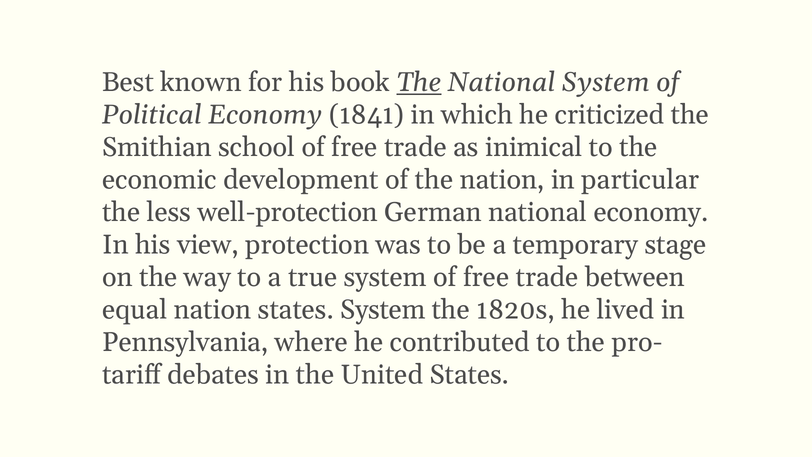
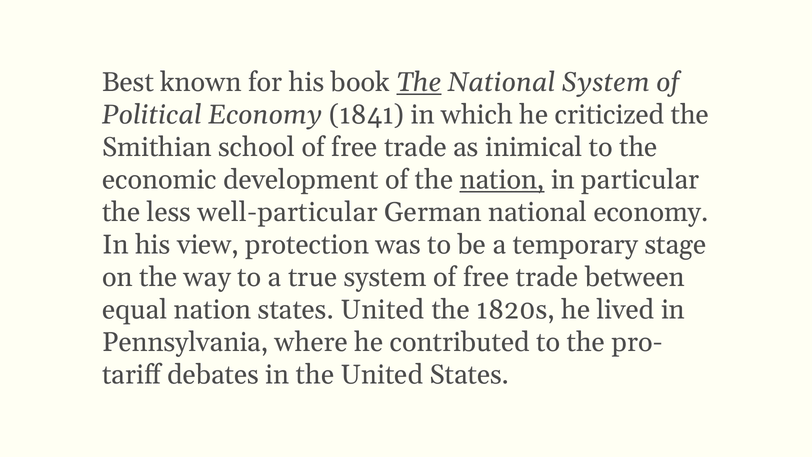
nation underline: none -> present (502, 180)
well-protection: well-protection -> well-particular (288, 212)
states System: System -> United (383, 310)
